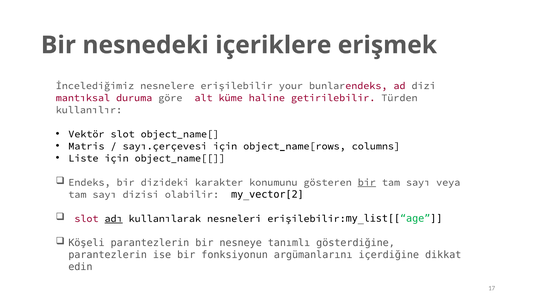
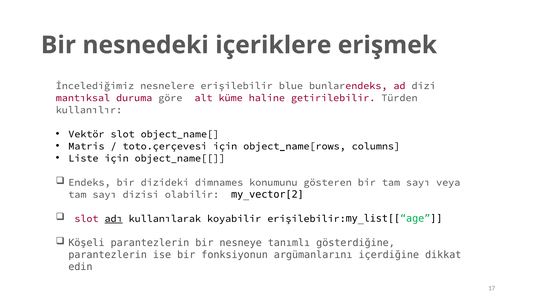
your: your -> blue (291, 86)
sayı.çerçevesi: sayı.çerçevesi -> toto.çerçevesi (165, 146)
karakter: karakter -> dimnames (219, 182)
bir underline: present -> none (367, 182)
nesneleri: nesneleri -> koyabilir (234, 218)
